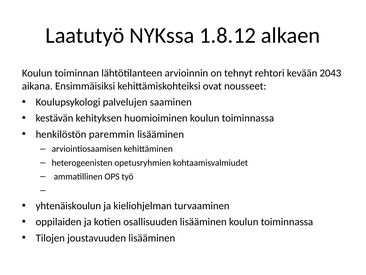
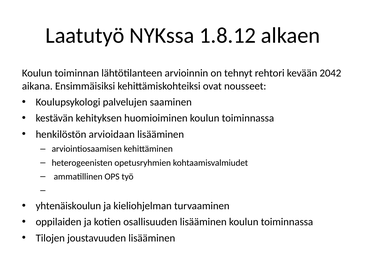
2043: 2043 -> 2042 (330, 73)
paremmin: paremmin -> arvioidaan (112, 134)
